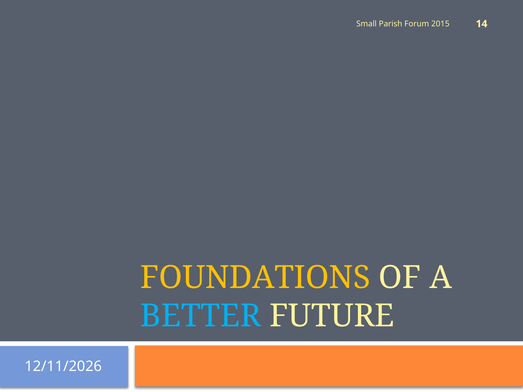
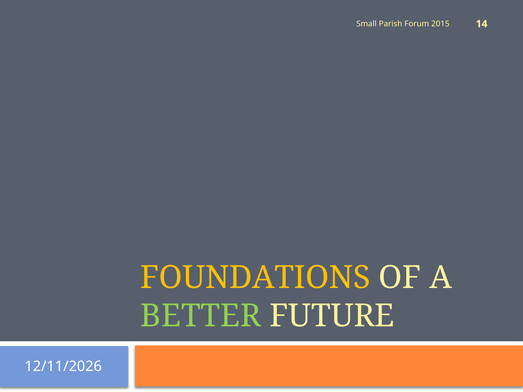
BETTER colour: light blue -> light green (201, 316)
